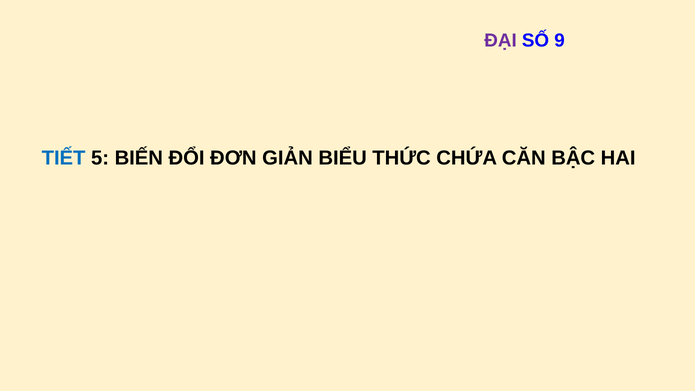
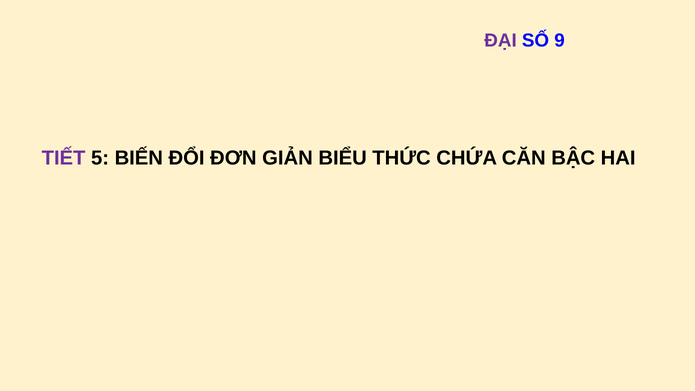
TIẾT colour: blue -> purple (64, 158)
